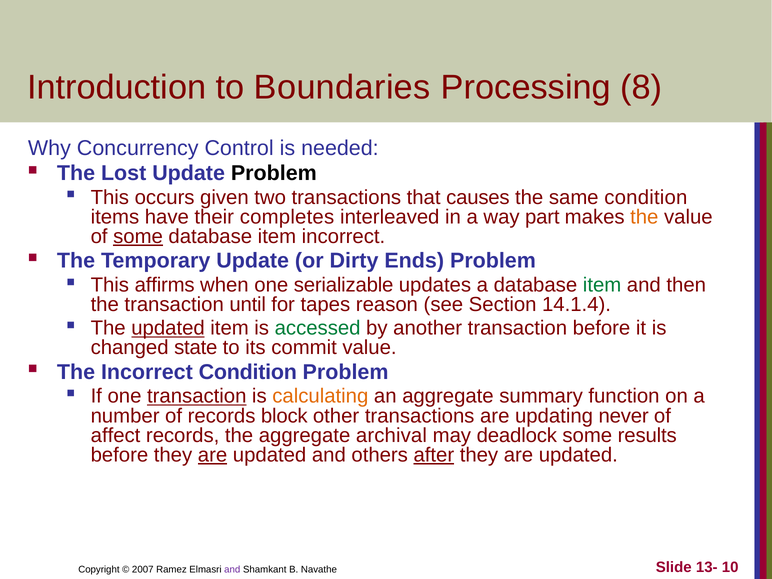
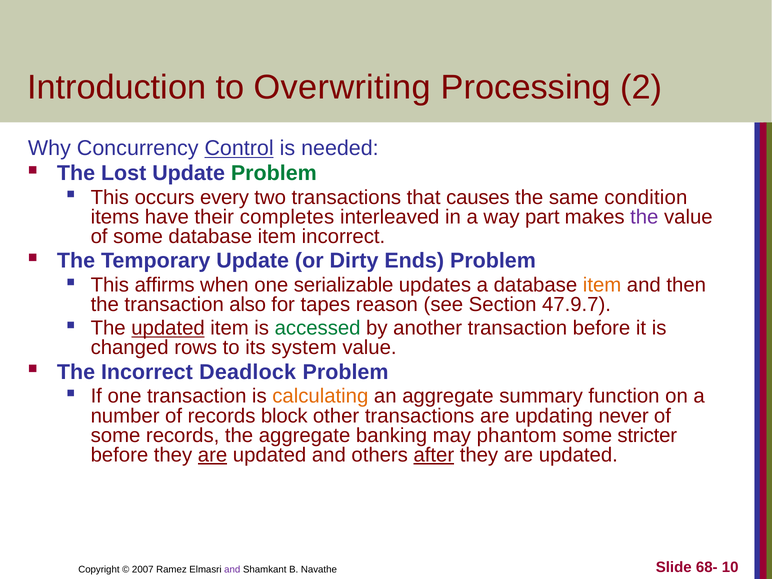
Boundaries: Boundaries -> Overwriting (342, 87)
8: 8 -> 2 (641, 87)
Control underline: none -> present (239, 148)
Problem colour: black -> green (274, 173)
given: given -> every (225, 197)
the colour: orange -> purple (644, 217)
some underline: present -> none (138, 237)
item colour: green -> orange (602, 285)
until: until -> also (248, 305)
14.1.4: 14.1.4 -> 47.9.7 (576, 305)
state: state -> rows (196, 348)
commit: commit -> system (304, 348)
Incorrect Condition: Condition -> Deadlock (248, 372)
transaction underline: present -> none (197, 396)
affect: affect -> some (116, 435)
archival: archival -> banking (392, 435)
deadlock: deadlock -> phantom (517, 435)
results: results -> stricter (647, 435)
13-: 13- -> 68- (707, 567)
